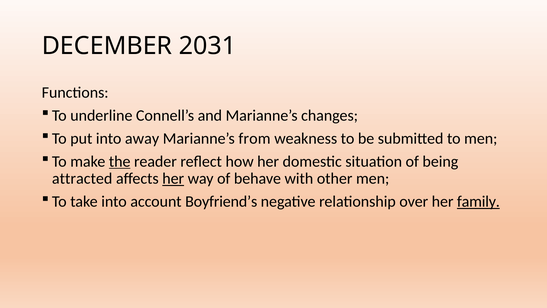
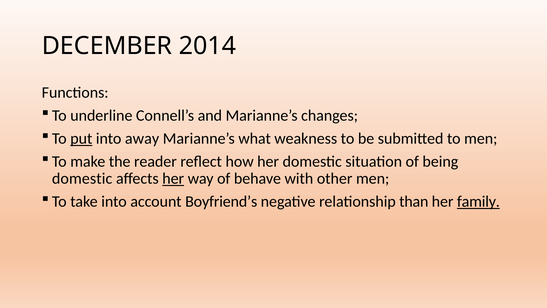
2031: 2031 -> 2014 (207, 46)
put underline: none -> present (81, 138)
from: from -> what (255, 138)
the underline: present -> none (120, 161)
attracted: attracted -> domestic (82, 179)
over: over -> than (414, 201)
